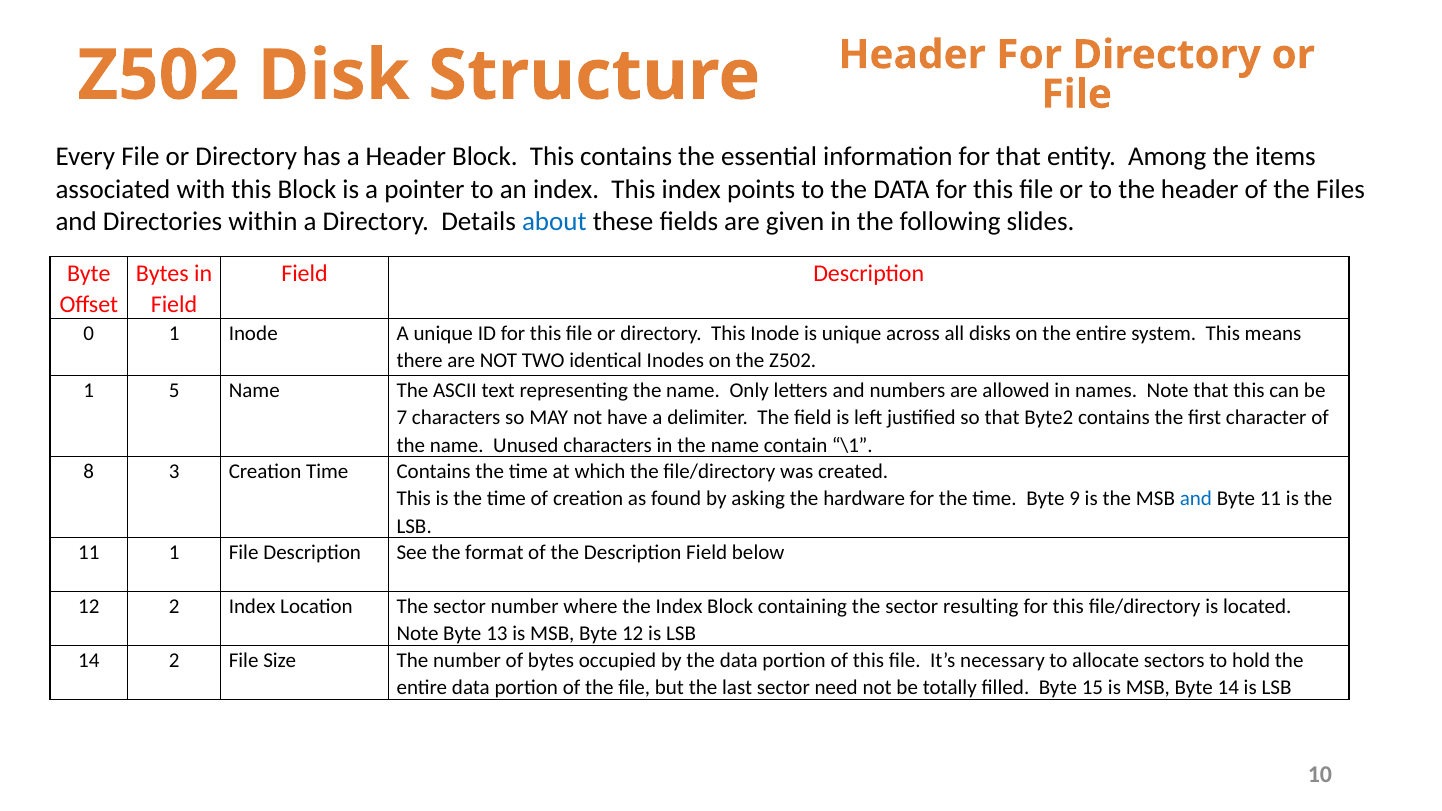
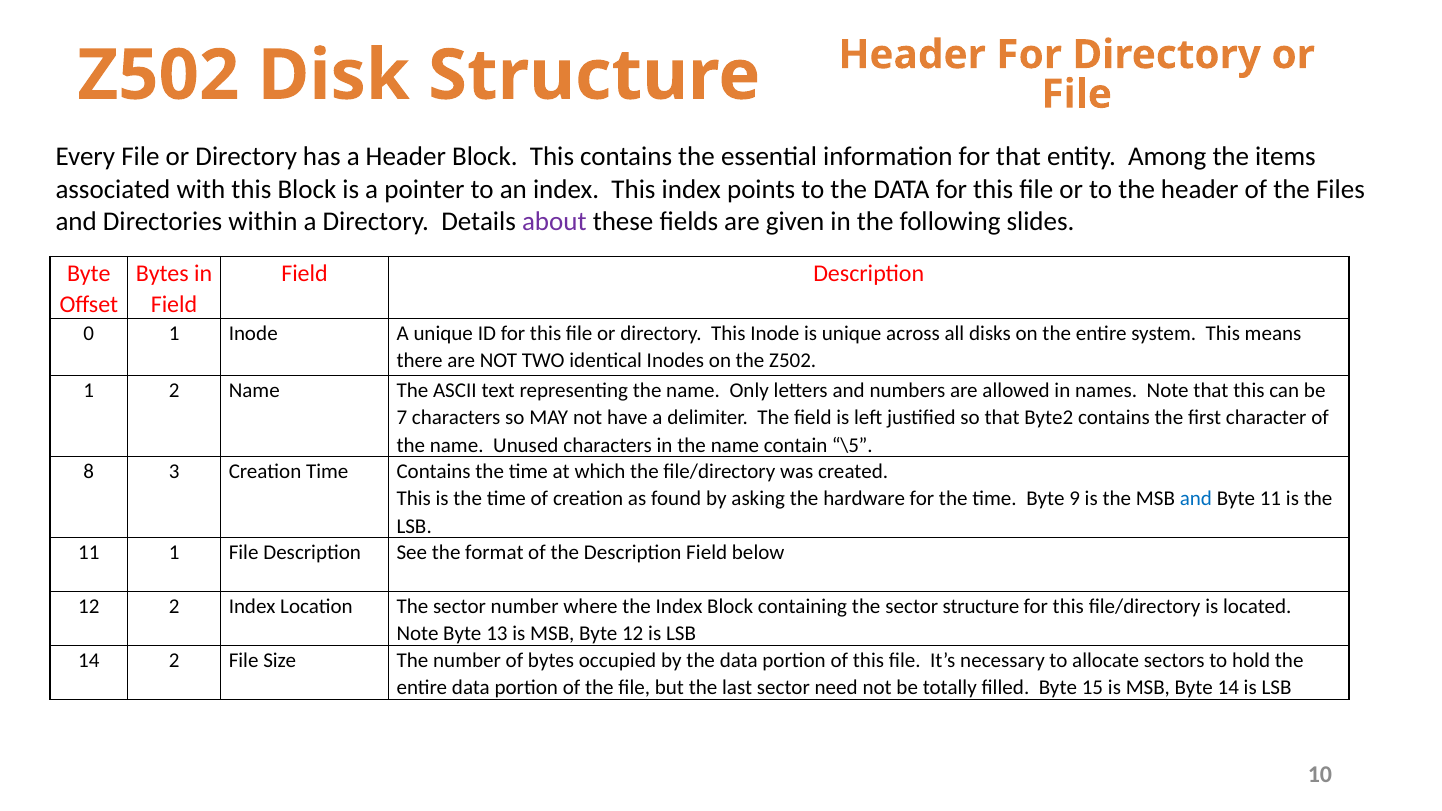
about colour: blue -> purple (554, 222)
1 5: 5 -> 2 (174, 391)
\1: \1 -> \5 (852, 445)
sector resulting: resulting -> structure (981, 607)
